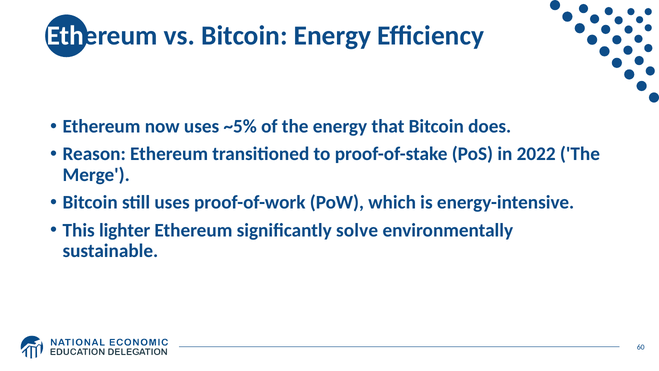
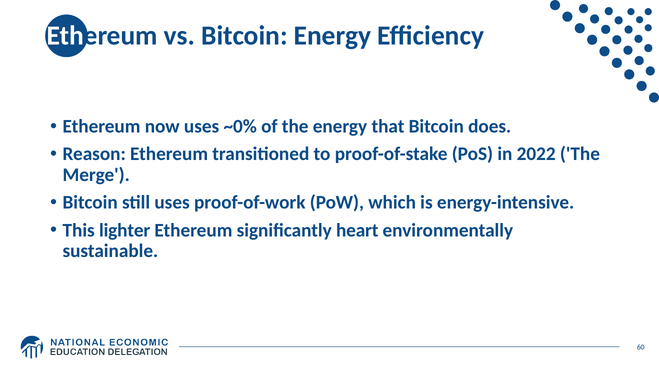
~5%: ~5% -> ~0% (240, 126)
solve: solve -> heart (357, 230)
